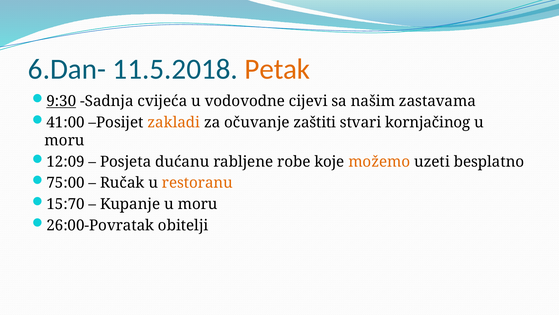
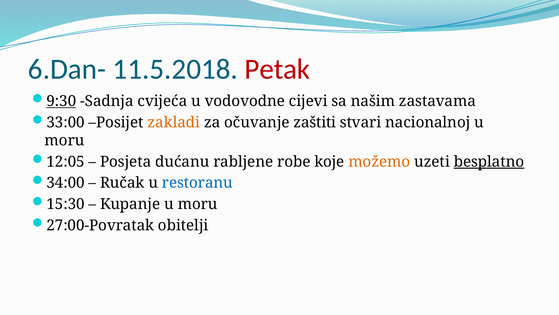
Petak colour: orange -> red (277, 69)
41:00: 41:00 -> 33:00 (66, 122)
kornjačinog: kornjačinog -> nacionalnoj (428, 122)
12:09: 12:09 -> 12:05 (66, 161)
besplatno underline: none -> present (489, 161)
75:00: 75:00 -> 34:00 (66, 183)
restoranu colour: orange -> blue (197, 183)
15:70: 15:70 -> 15:30 (66, 204)
26:00-Povratak: 26:00-Povratak -> 27:00-Povratak (100, 225)
